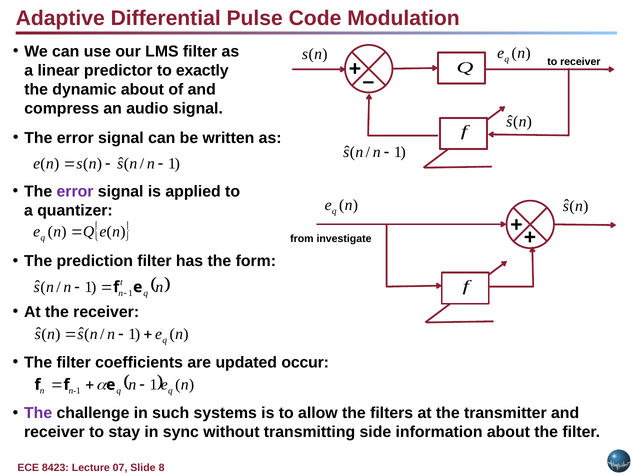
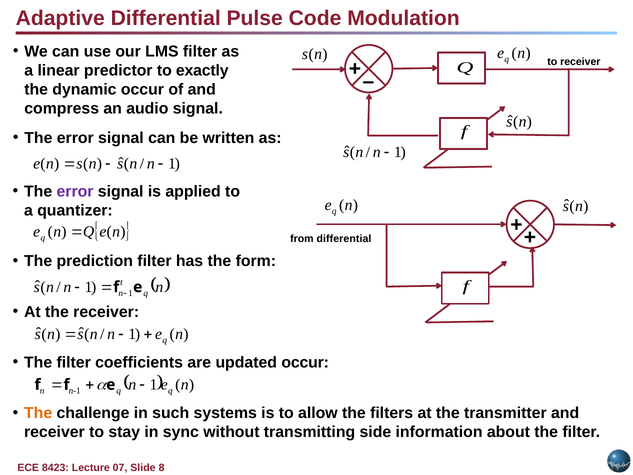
dynamic about: about -> occur (142, 89)
from investigate: investigate -> differential (344, 238)
The colour: purple -> orange (38, 413)
